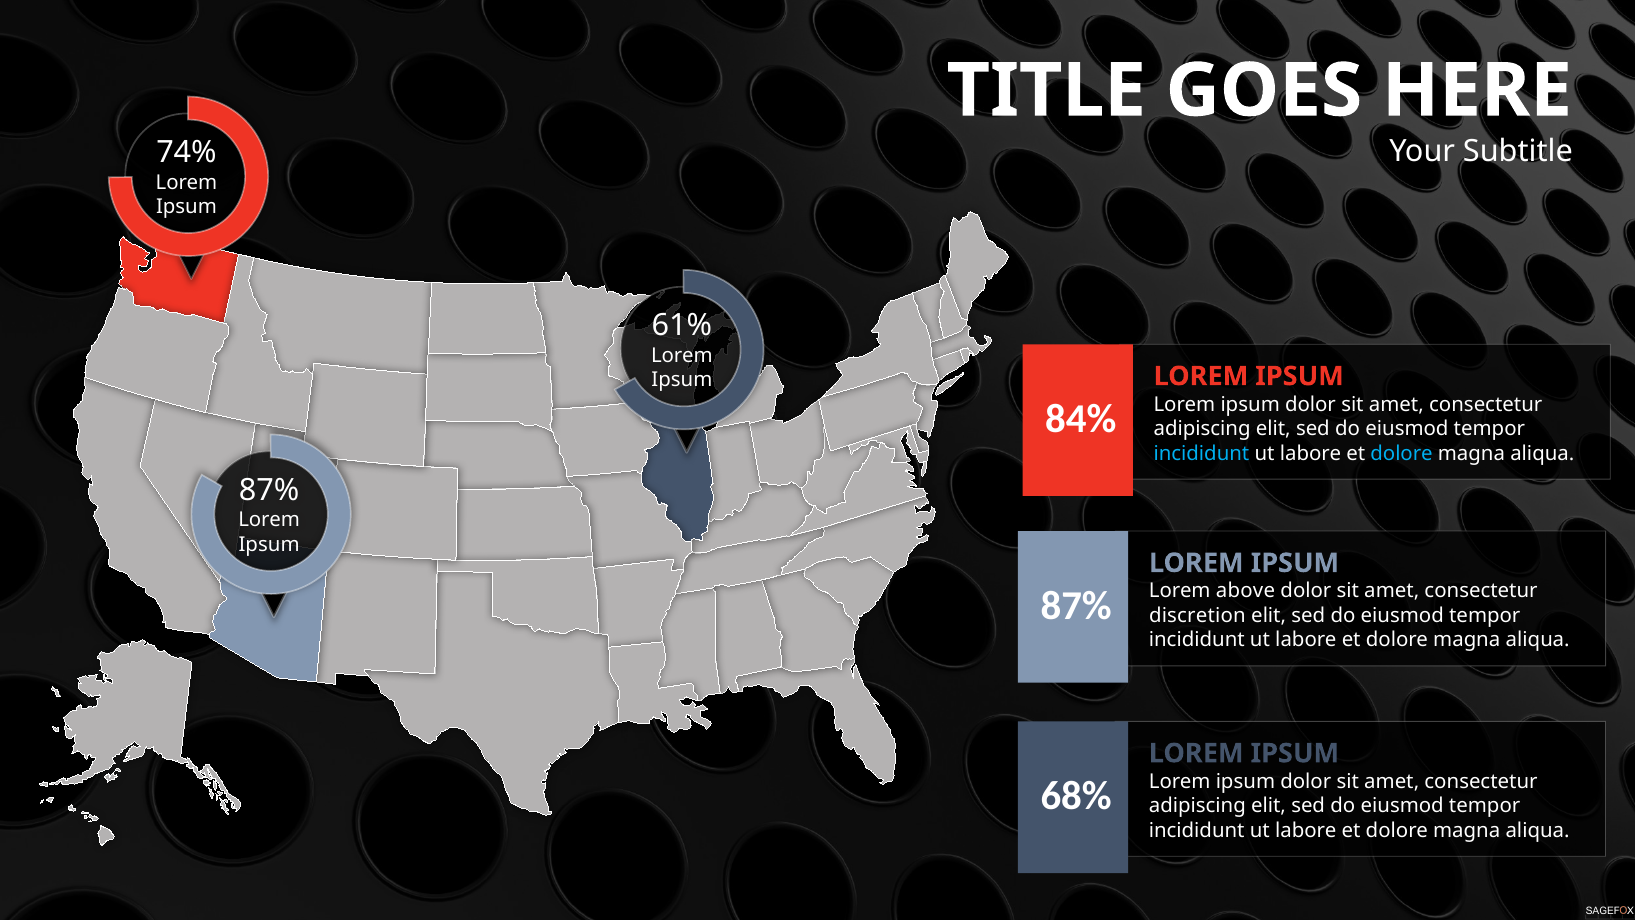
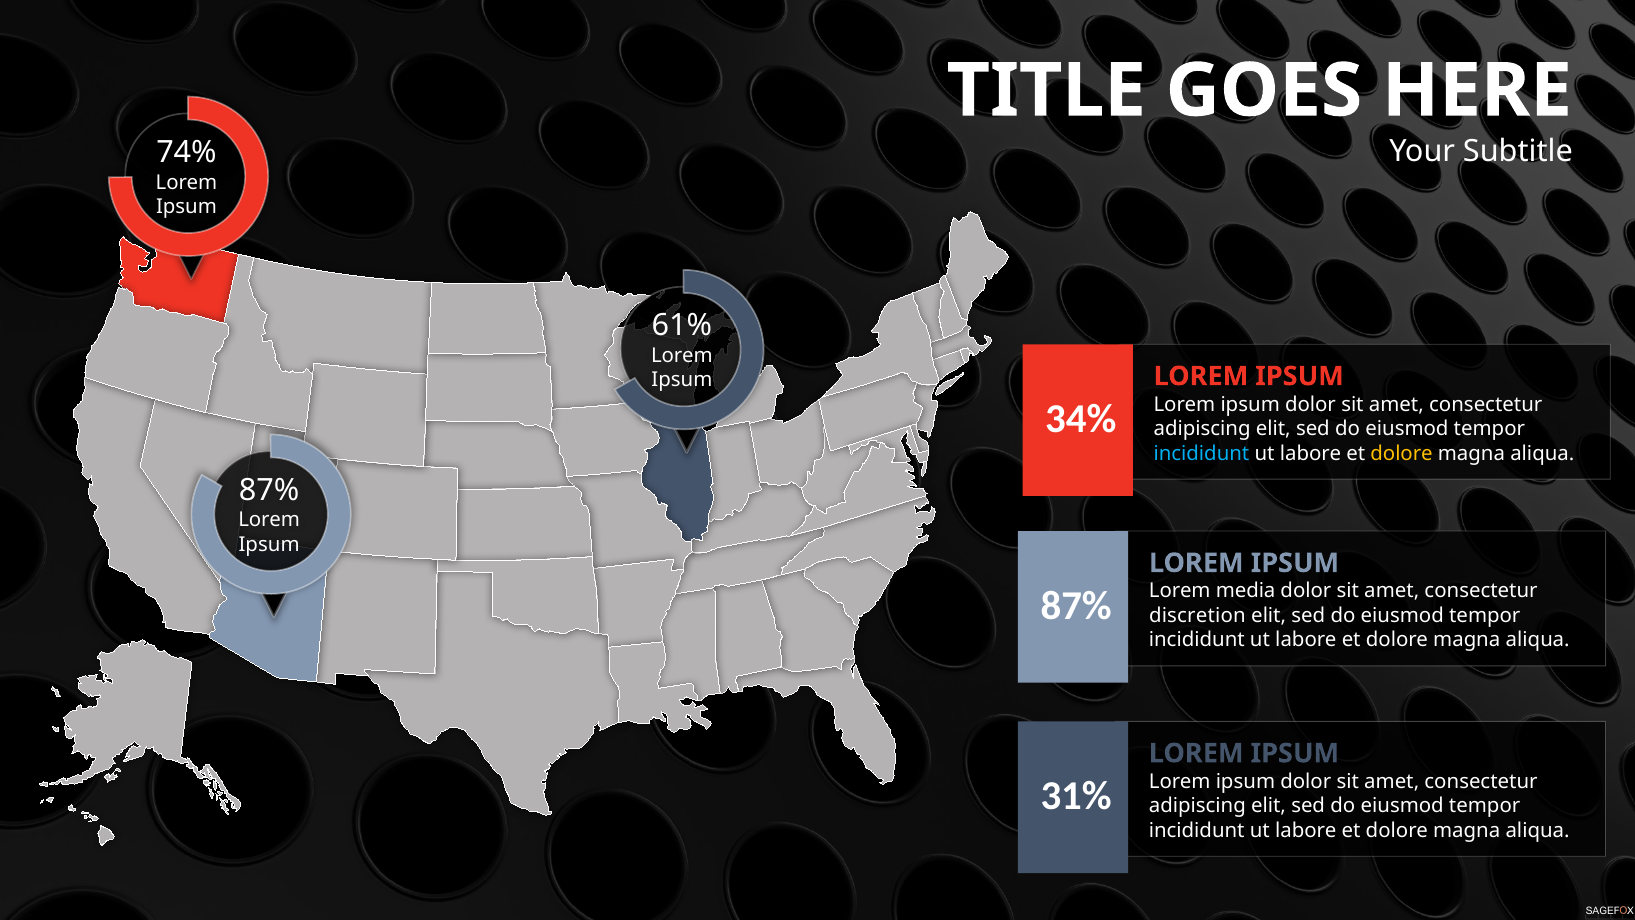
84%: 84% -> 34% (1081, 419)
dolore colour: light blue -> yellow (1402, 453)
above: above -> media (1246, 591)
68%: 68% -> 31% (1076, 796)
